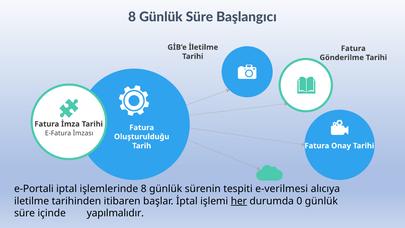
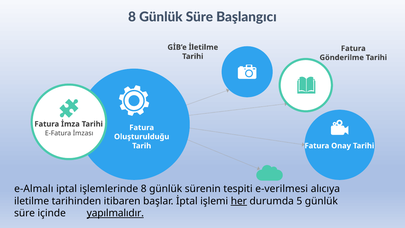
e-Portali: e-Portali -> e-Almalı (34, 189)
0: 0 -> 5 (299, 201)
yapılmalıdır underline: none -> present (115, 213)
